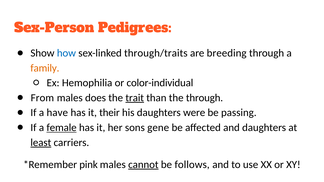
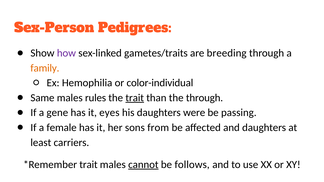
how colour: blue -> purple (66, 53)
through/traits: through/traits -> gametes/traits (156, 53)
From: From -> Same (42, 98)
does: does -> rules (96, 98)
have: have -> gene (57, 113)
their: their -> eyes (109, 113)
female underline: present -> none (62, 128)
gene: gene -> from (158, 128)
least underline: present -> none (41, 143)
pink: pink -> trait (89, 165)
